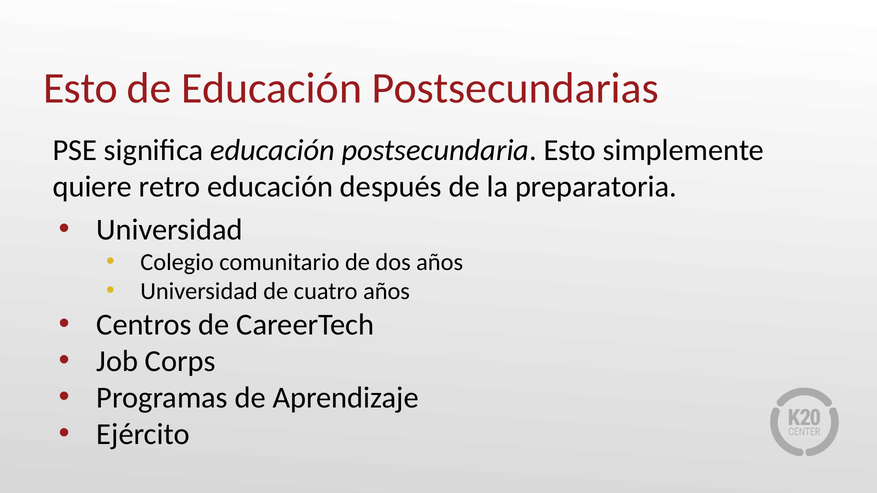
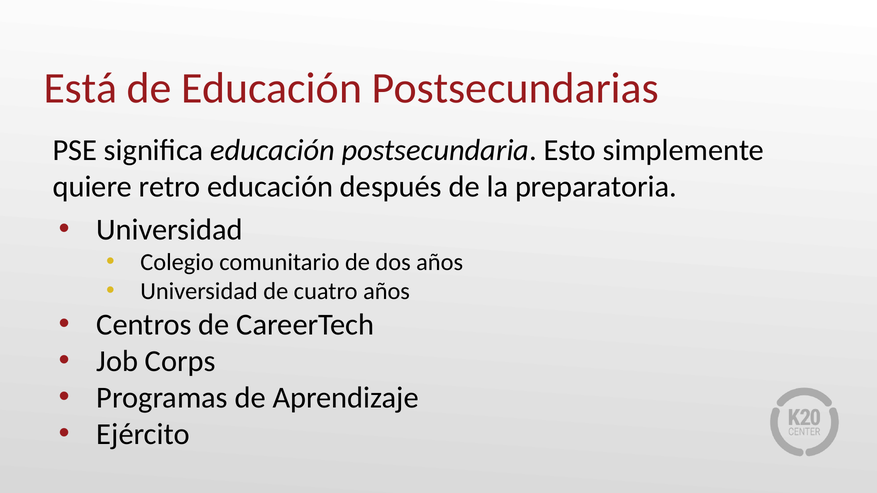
Esto: Esto -> Está (80, 88)
